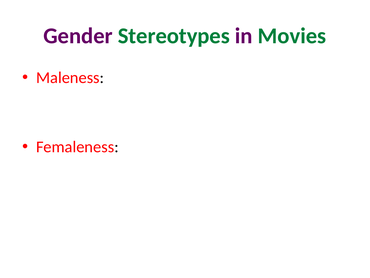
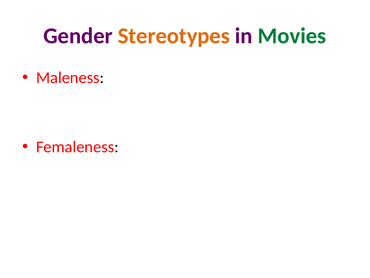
Stereotypes colour: green -> orange (174, 36)
